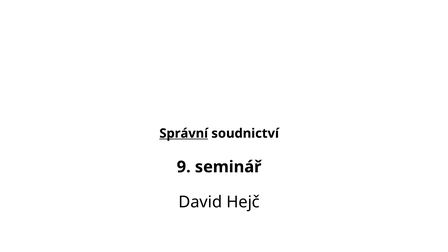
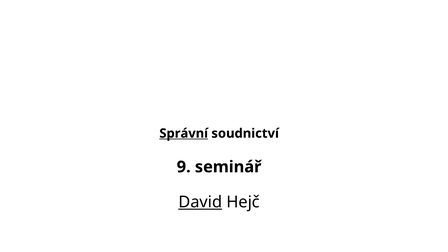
David underline: none -> present (200, 202)
